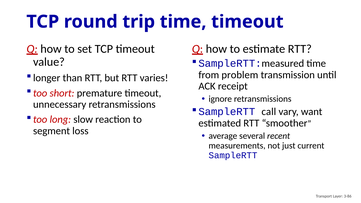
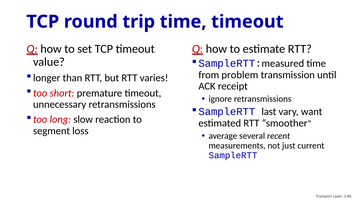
call: call -> last (269, 112)
